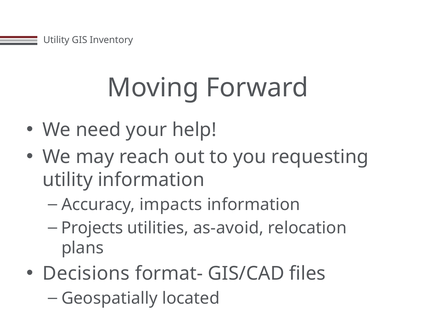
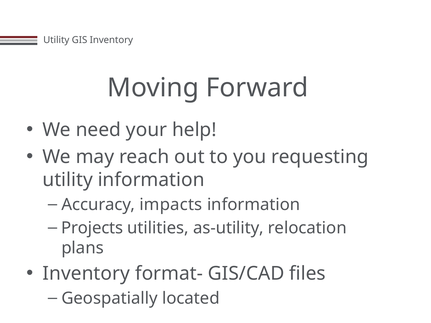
as-avoid: as-avoid -> as-utility (228, 228)
Decisions: Decisions -> Inventory (86, 274)
